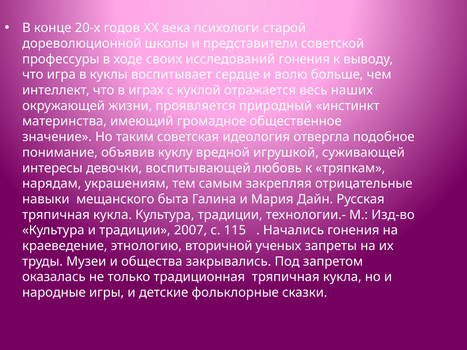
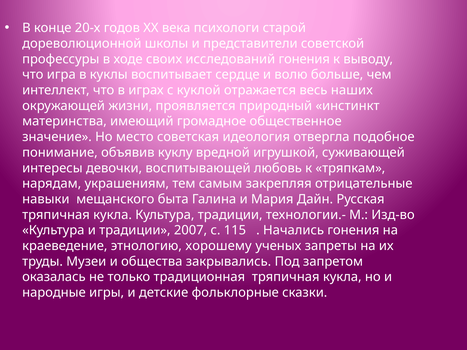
таким: таким -> место (135, 137)
вторичной: вторичной -> хорошему (219, 246)
